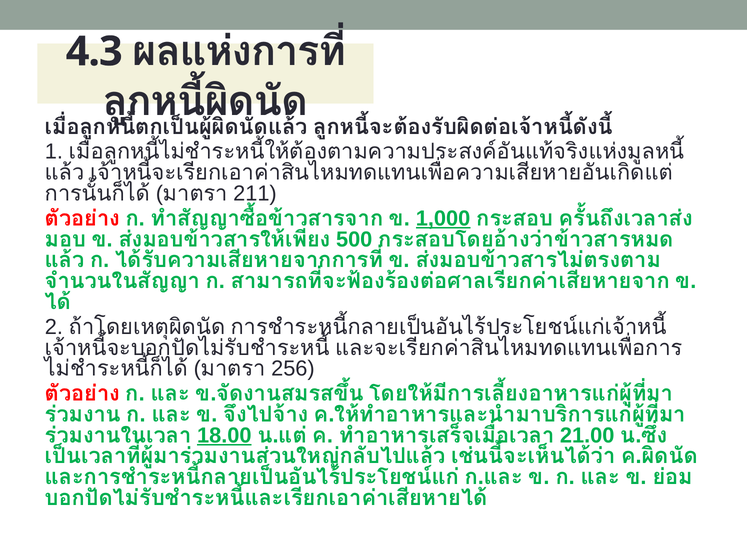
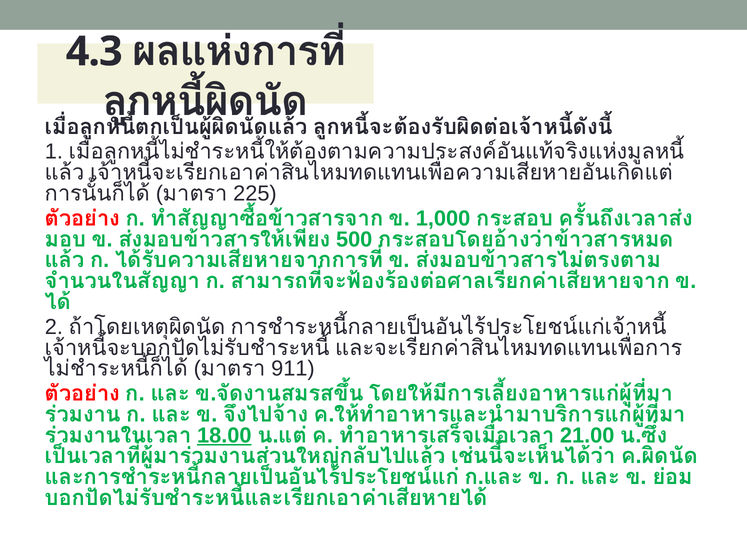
211: 211 -> 225 (255, 194)
1,000 underline: present -> none (443, 219)
256: 256 -> 911 (293, 369)
